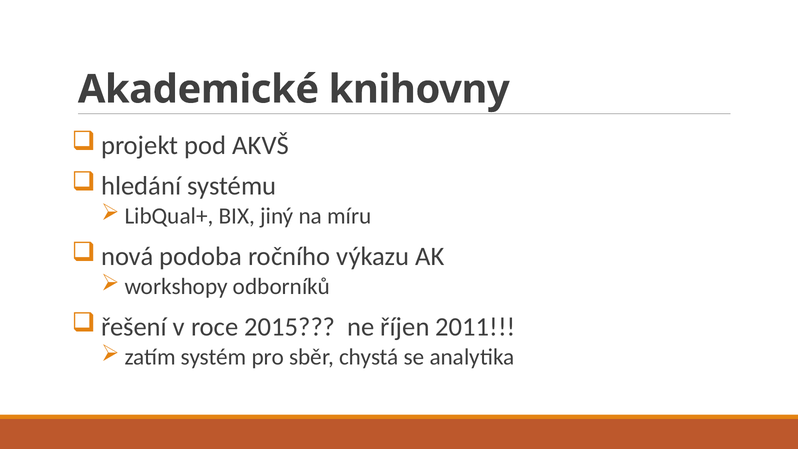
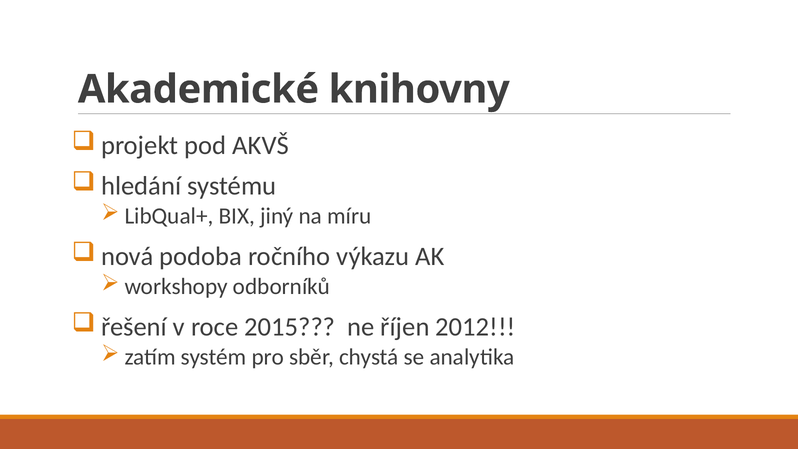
2011: 2011 -> 2012 (475, 327)
